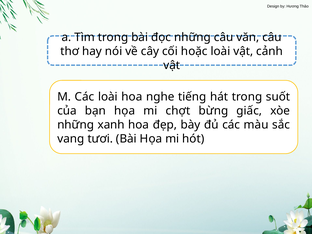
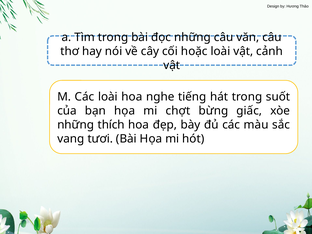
xanh: xanh -> thích (111, 125)
